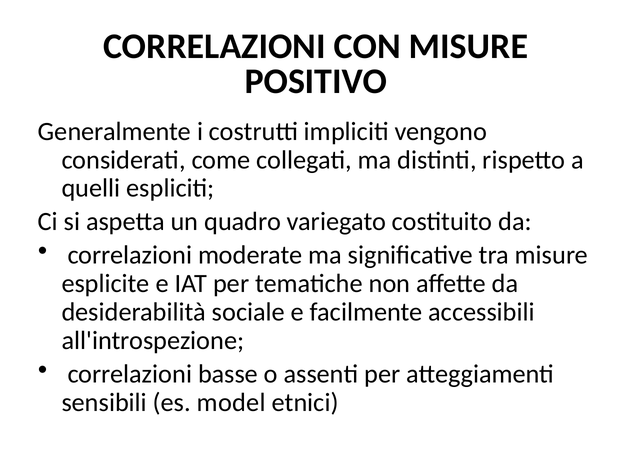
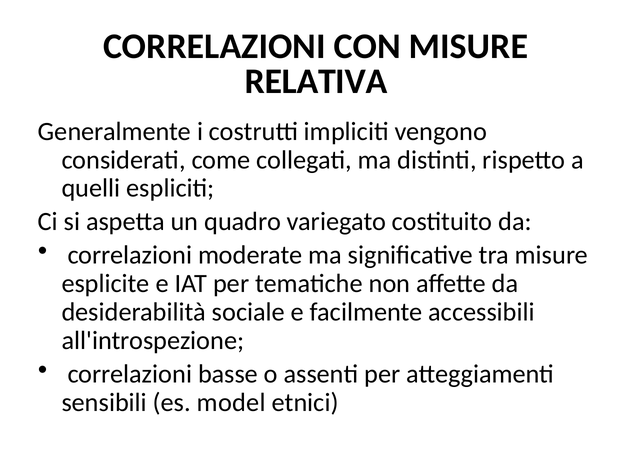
POSITIVO: POSITIVO -> RELATIVA (316, 81)
